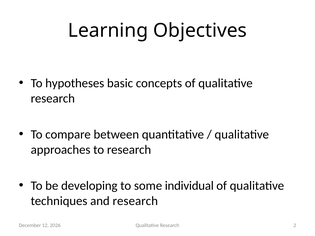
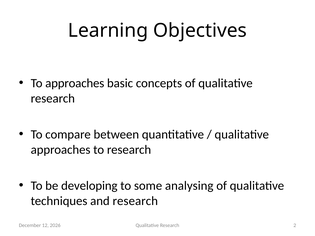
To hypotheses: hypotheses -> approaches (75, 83)
individual: individual -> analysing (189, 186)
